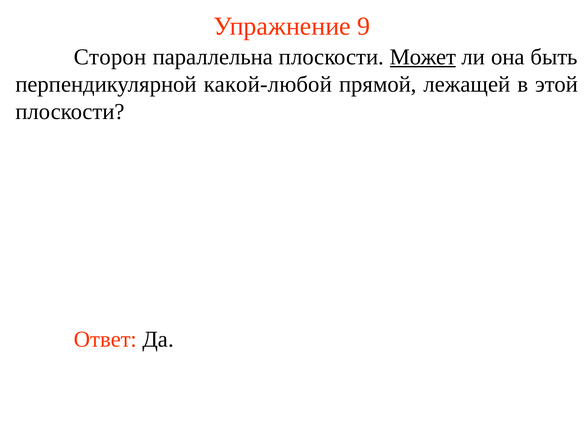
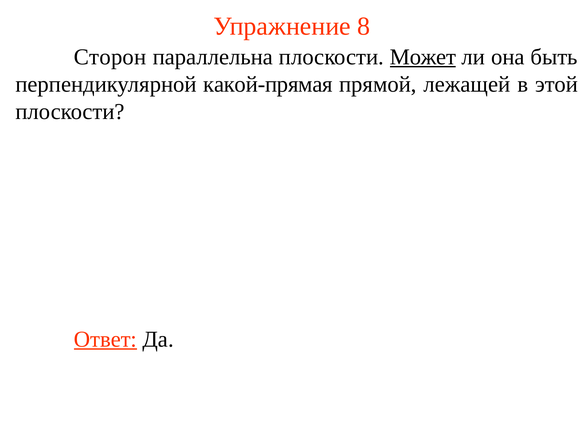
9: 9 -> 8 (364, 26)
какой-любой: какой-любой -> какой-прямая (268, 84)
Ответ underline: none -> present (105, 339)
